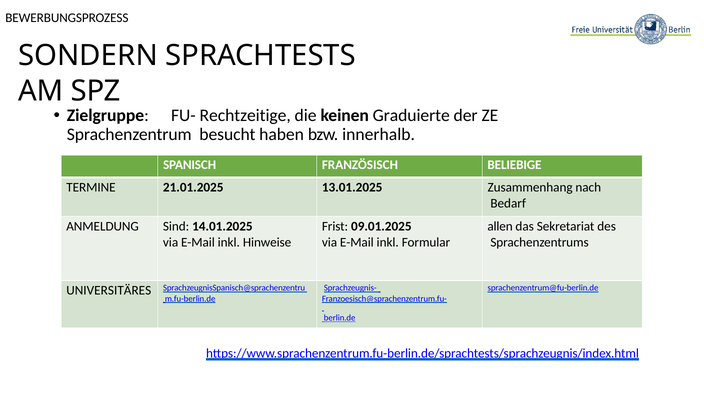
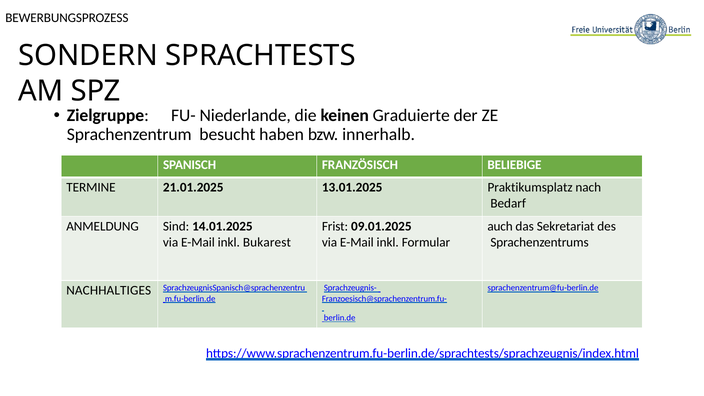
Rechtzeitige: Rechtzeitige -> Niederlande (245, 116)
Zusammenhang: Zusammenhang -> Praktikumsplatz (530, 187)
allen: allen -> auch (500, 226)
Hinweise: Hinweise -> Bukarest (267, 242)
UNIVERSITÄRES: UNIVERSITÄRES -> NACHHALTIGES (109, 290)
